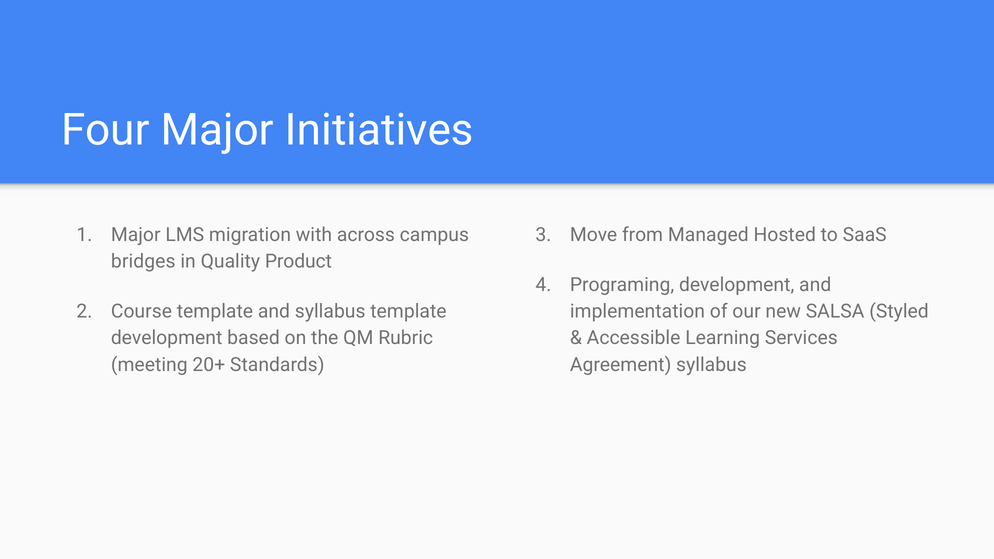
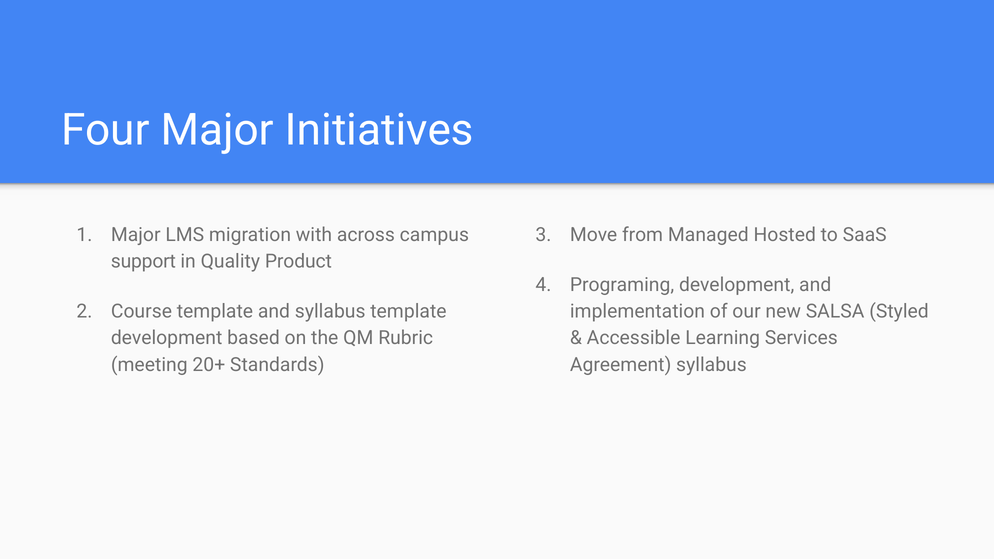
bridges: bridges -> support (143, 262)
